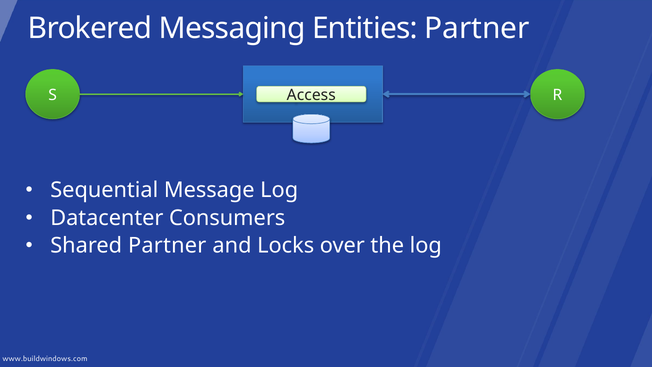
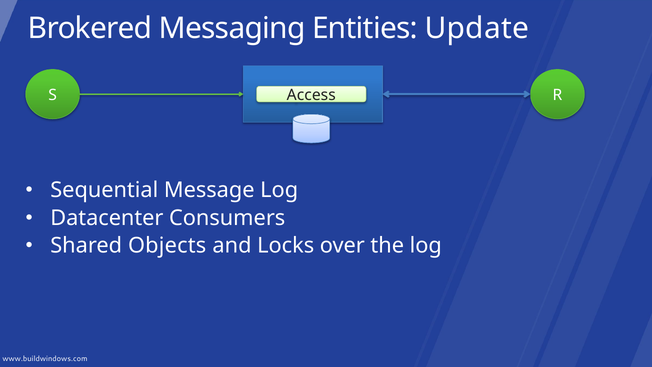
Entities Partner: Partner -> Update (477, 28)
Shared Partner: Partner -> Objects (167, 246)
